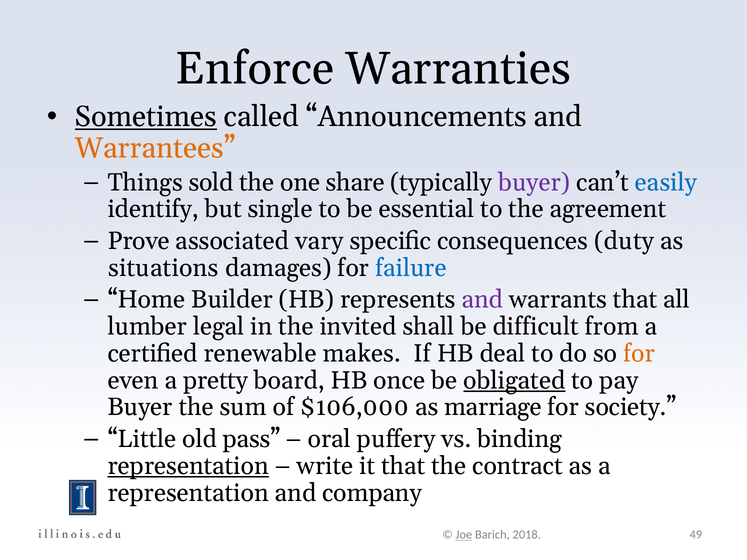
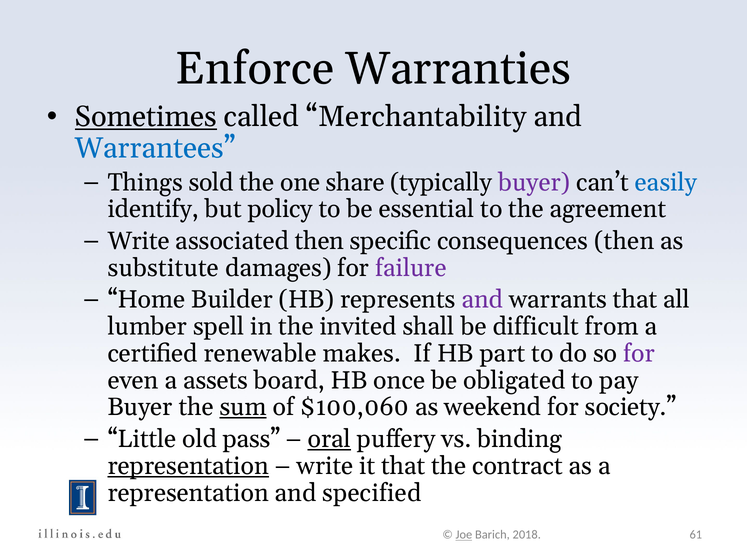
Announcements: Announcements -> Merchantability (416, 117)
Warrantees colour: orange -> blue (155, 148)
single: single -> policy (280, 209)
Prove: Prove -> Write (139, 241)
associated vary: vary -> then (319, 241)
consequences duty: duty -> then (624, 241)
situations: situations -> substitute (163, 268)
failure colour: blue -> purple (411, 268)
legal: legal -> spell (219, 327)
deal: deal -> part (503, 354)
for colour: orange -> purple (639, 354)
pretty: pretty -> assets (216, 381)
obligated underline: present -> none (514, 381)
sum underline: none -> present (243, 407)
$106,000: $106,000 -> $100,060 (355, 407)
marriage: marriage -> weekend (493, 407)
oral underline: none -> present (329, 439)
company: company -> specified (372, 493)
49: 49 -> 61 (696, 535)
